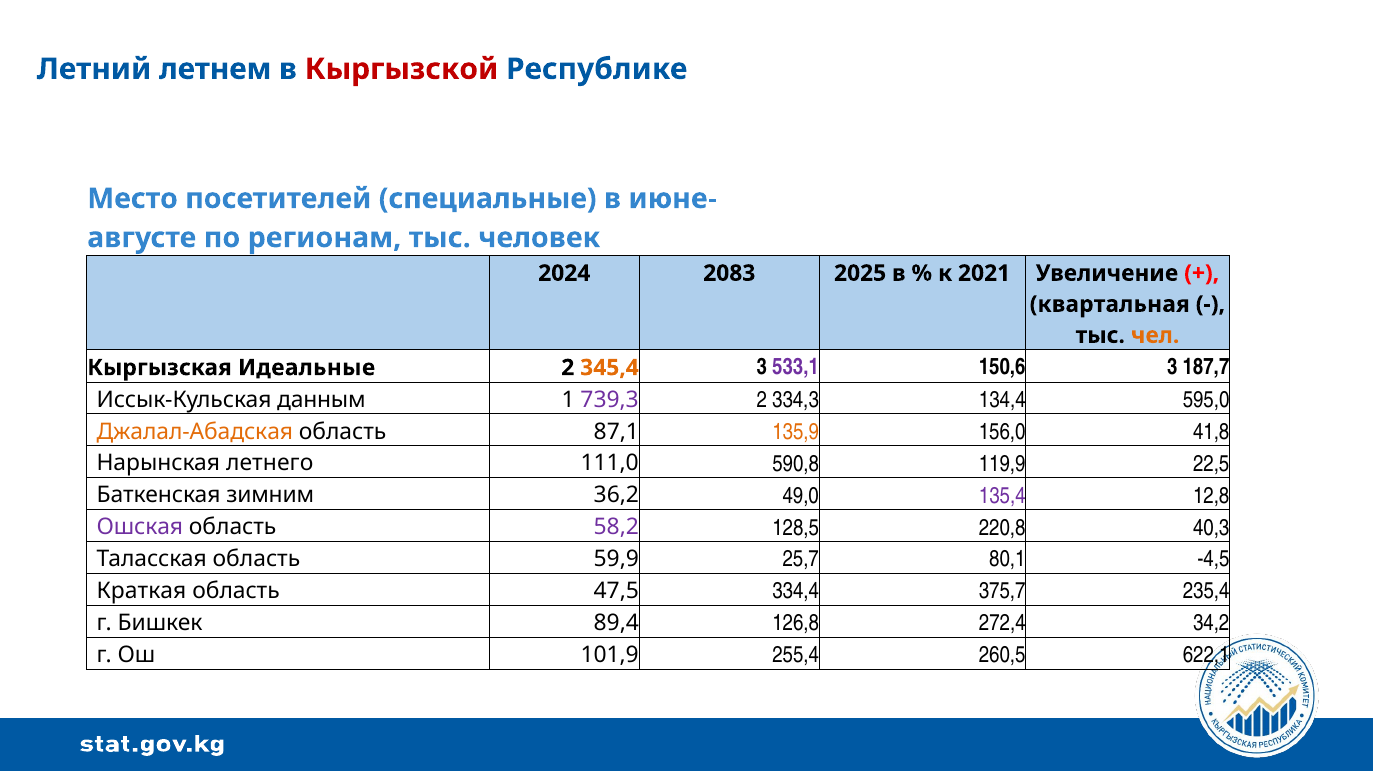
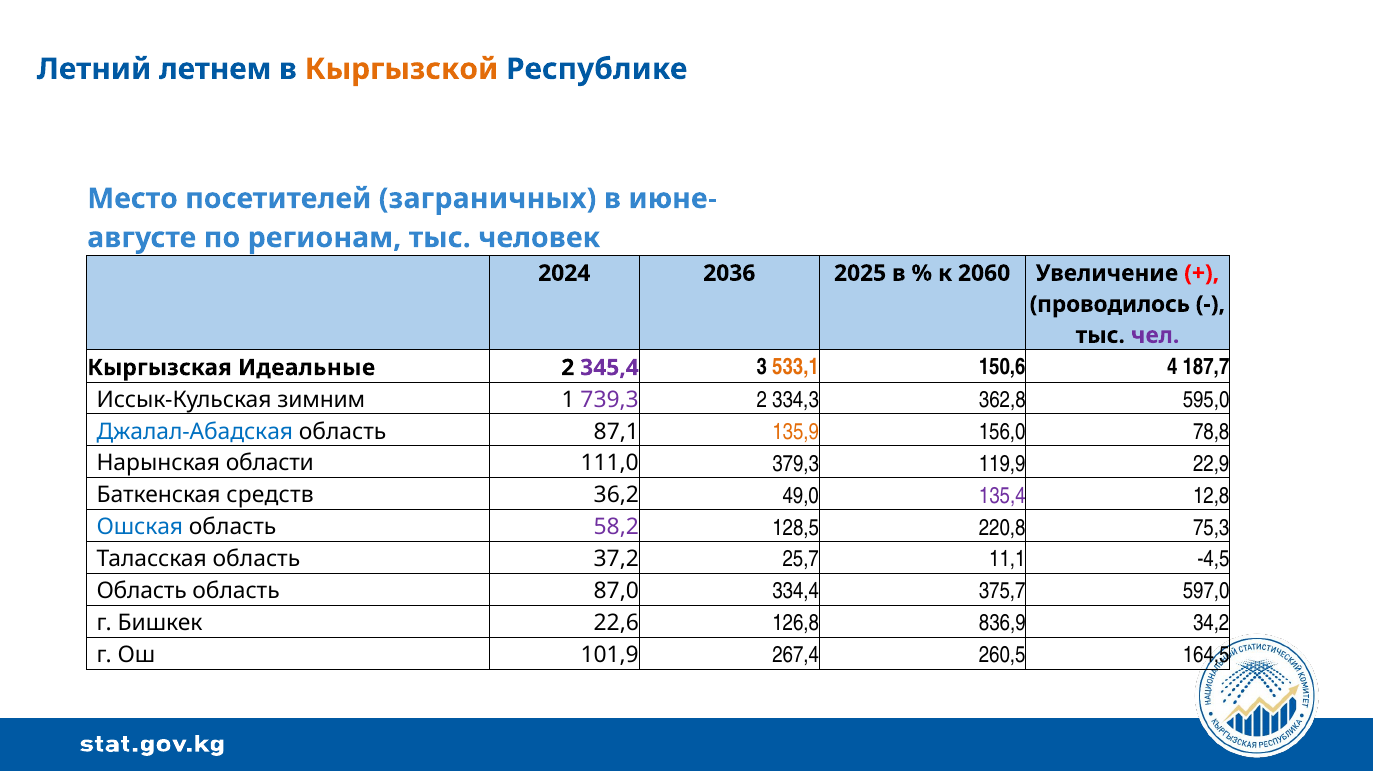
Кыргызской colour: red -> orange (401, 69)
специальные: специальные -> заграничных (488, 199)
2083: 2083 -> 2036 (729, 273)
2021: 2021 -> 2060 (984, 273)
квартальная: квартальная -> проводилось (1110, 304)
чел colour: orange -> purple (1155, 335)
345,4 colour: orange -> purple (610, 368)
533,1 colour: purple -> orange (796, 367)
150,6 3: 3 -> 4 (1172, 367)
данным: данным -> зимним (321, 400)
134,4: 134,4 -> 362,8 (1002, 400)
Джалал-Абадская colour: orange -> blue (195, 432)
41,8: 41,8 -> 78,8 (1211, 432)
летнего: летнего -> области (270, 464)
590,8: 590,8 -> 379,3 (796, 464)
22,5: 22,5 -> 22,9 (1211, 464)
зимним: зимним -> средств (270, 496)
Ошская colour: purple -> blue (140, 528)
40,3: 40,3 -> 75,3 (1211, 528)
59,9: 59,9 -> 37,2 (616, 559)
80,1: 80,1 -> 11,1 (1007, 560)
Краткая: Краткая -> Область (142, 591)
47,5: 47,5 -> 87,0 (616, 591)
235,4: 235,4 -> 597,0 (1206, 592)
89,4: 89,4 -> 22,6 (616, 623)
272,4: 272,4 -> 836,9 (1002, 624)
255,4: 255,4 -> 267,4 (796, 655)
622,1: 622,1 -> 164,5 (1206, 655)
